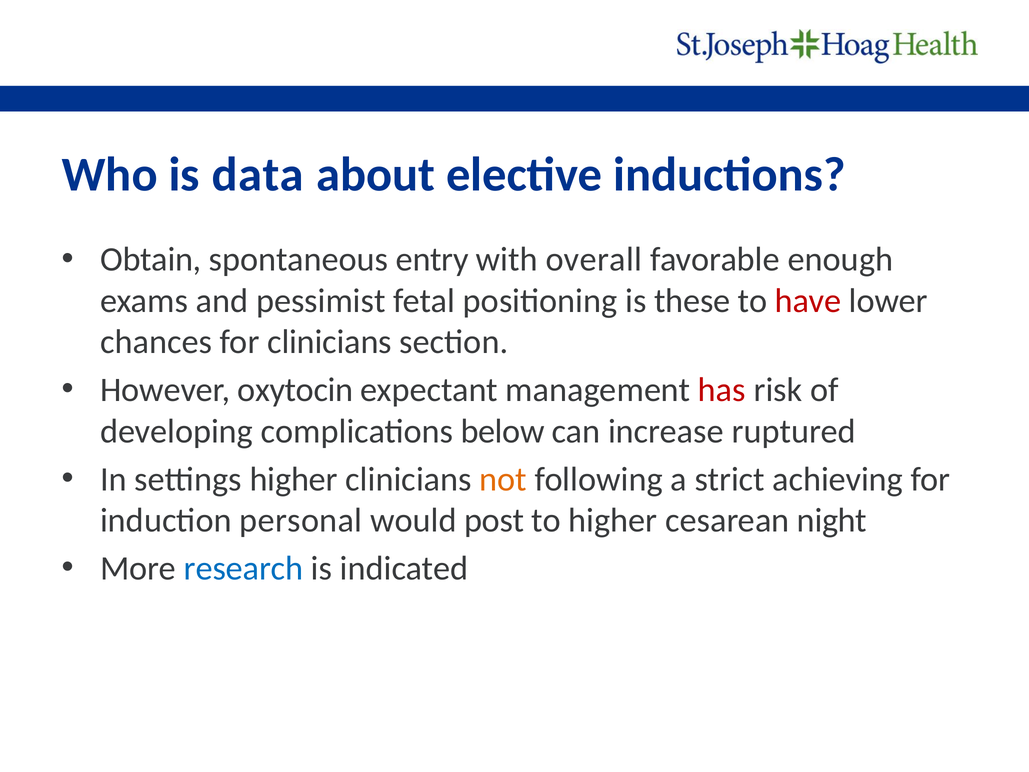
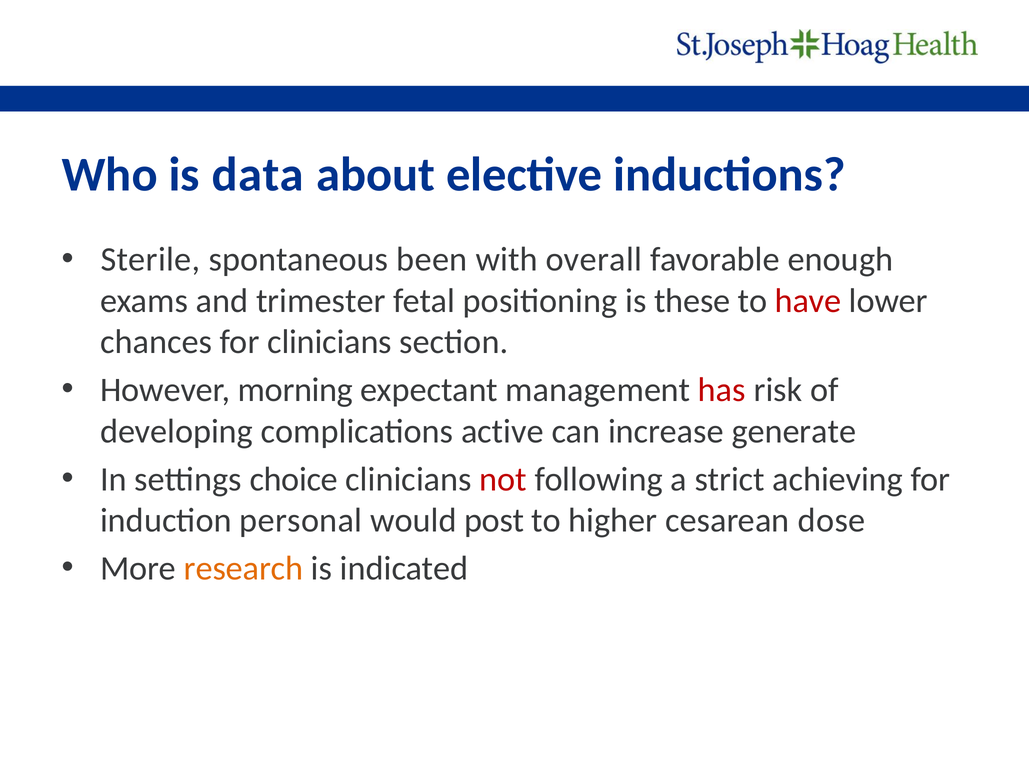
Obtain: Obtain -> Sterile (150, 260)
entry: entry -> been (432, 260)
pessimist: pessimist -> trimester (321, 301)
oxytocin: oxytocin -> morning (295, 390)
below: below -> active (502, 431)
ruptured: ruptured -> generate (794, 431)
settings higher: higher -> choice (294, 479)
not colour: orange -> red (503, 479)
night: night -> dose (832, 520)
research colour: blue -> orange (244, 568)
